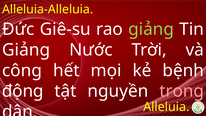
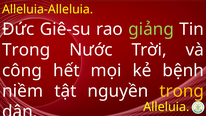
Giảng: Giảng -> Trong (26, 50)
động: động -> niềm (23, 91)
trong colour: pink -> yellow (182, 91)
